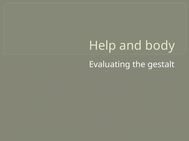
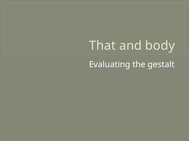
Help: Help -> That (102, 46)
